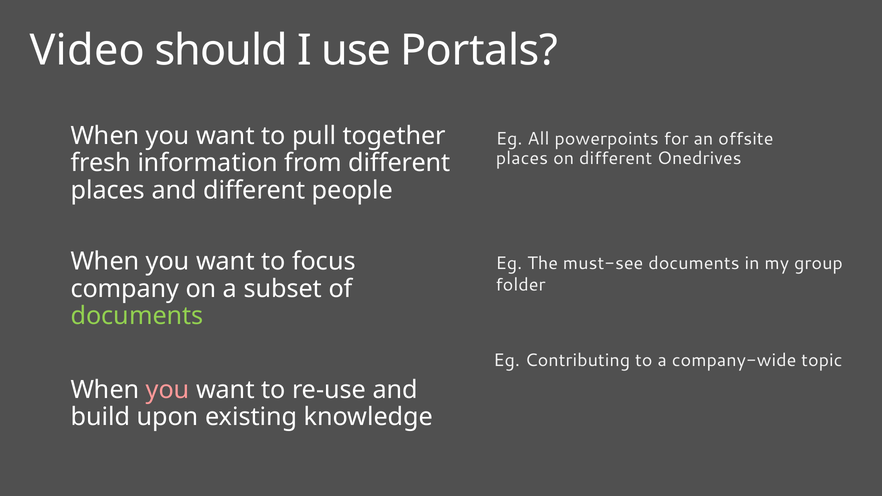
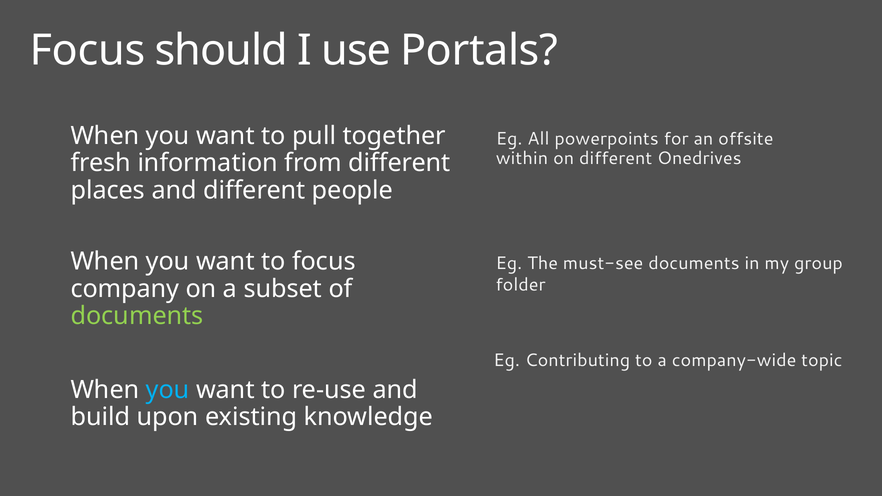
Video: Video -> Focus (88, 51)
places: places -> within (522, 158)
you colour: pink -> light blue (168, 390)
